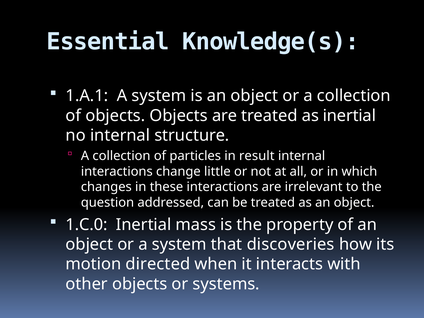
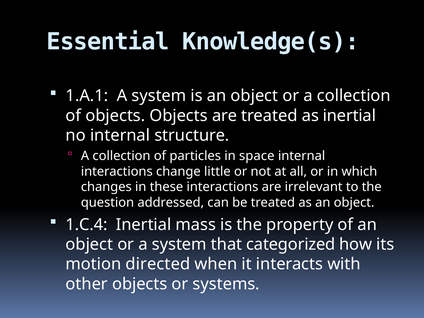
result: result -> space (257, 156)
1.C.0: 1.C.0 -> 1.C.4 (87, 225)
discoveries: discoveries -> categorized (291, 244)
